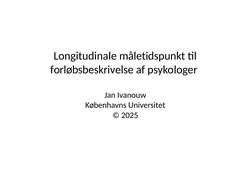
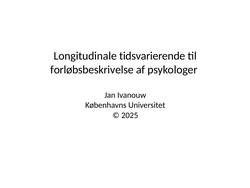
måletidspunkt: måletidspunkt -> tidsvarierende (152, 56)
